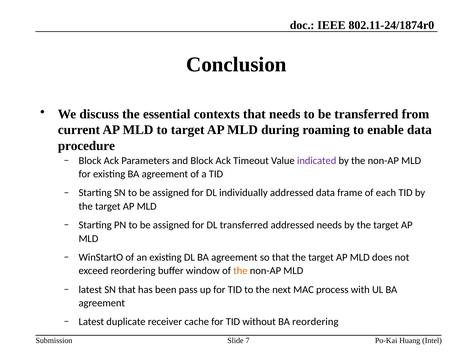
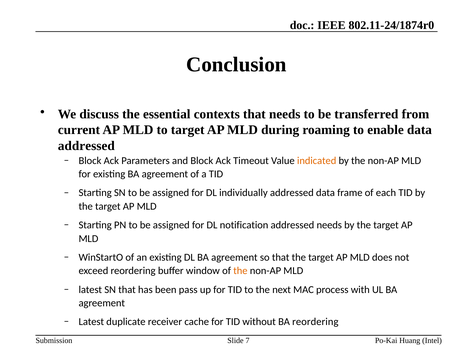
procedure: procedure -> addressed (86, 146)
indicated colour: purple -> orange (317, 161)
DL transferred: transferred -> notification (244, 225)
